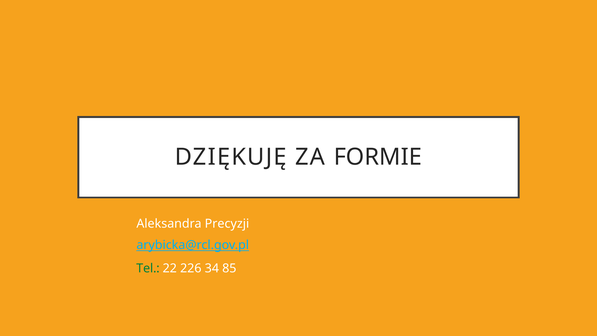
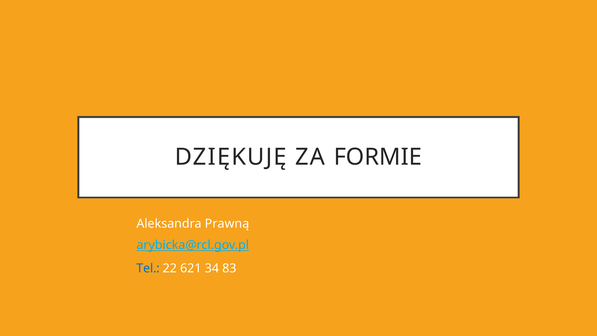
Precyzji: Precyzji -> Prawną (227, 224)
Tel colour: green -> blue (148, 268)
226: 226 -> 621 (191, 268)
85: 85 -> 83 (229, 268)
